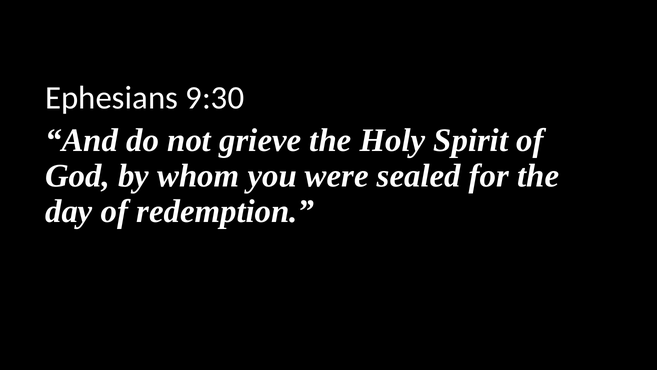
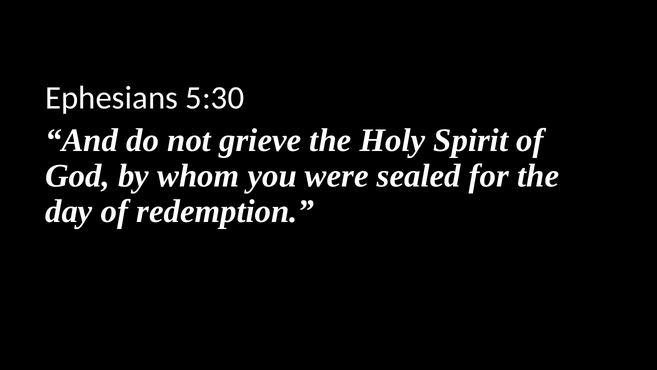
9:30: 9:30 -> 5:30 (215, 98)
